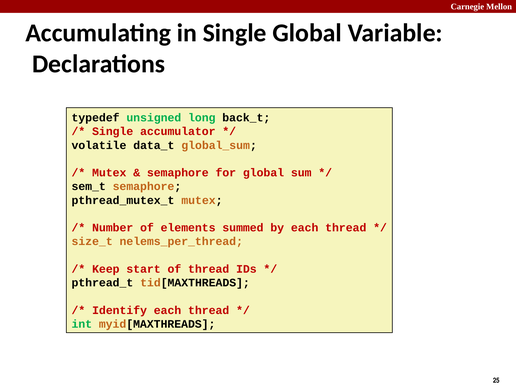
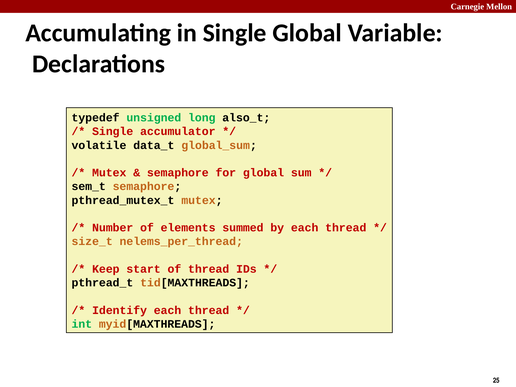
back_t: back_t -> also_t (246, 118)
